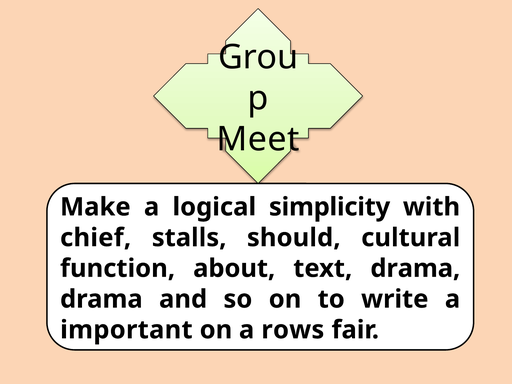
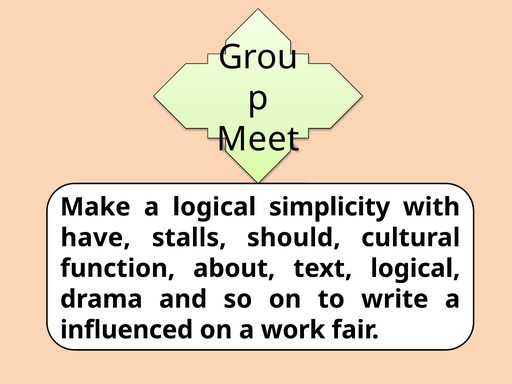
chief: chief -> have (96, 238)
text drama: drama -> logical (415, 268)
important: important -> influenced (127, 330)
rows: rows -> work (293, 330)
